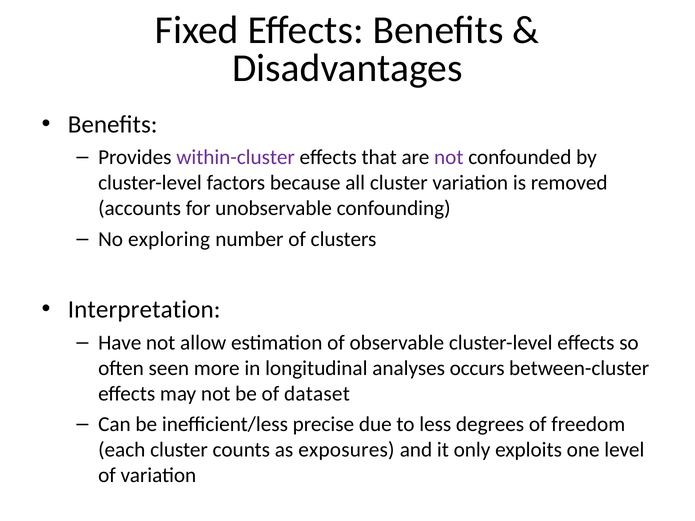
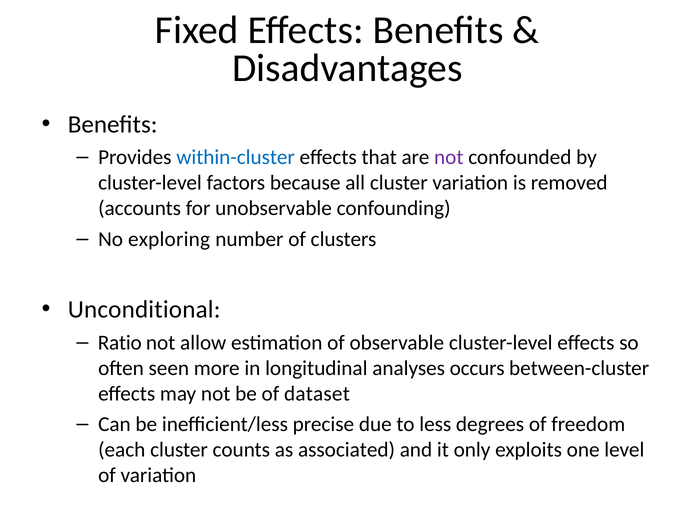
within-cluster colour: purple -> blue (236, 157)
Interpretation: Interpretation -> Unconditional (144, 310)
Have: Have -> Ratio (120, 343)
exposures: exposures -> associated (347, 450)
